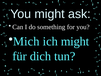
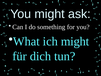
Mich: Mich -> What (26, 41)
